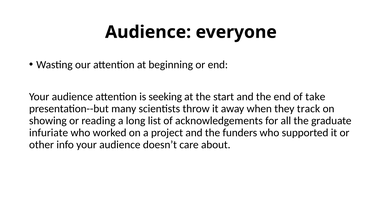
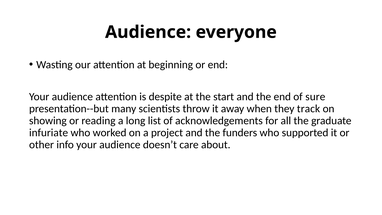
seeking: seeking -> despite (165, 97)
take: take -> sure (315, 97)
